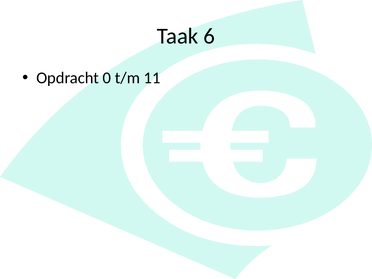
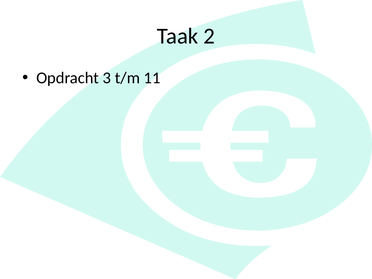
6: 6 -> 2 (209, 36)
0: 0 -> 3 (107, 78)
